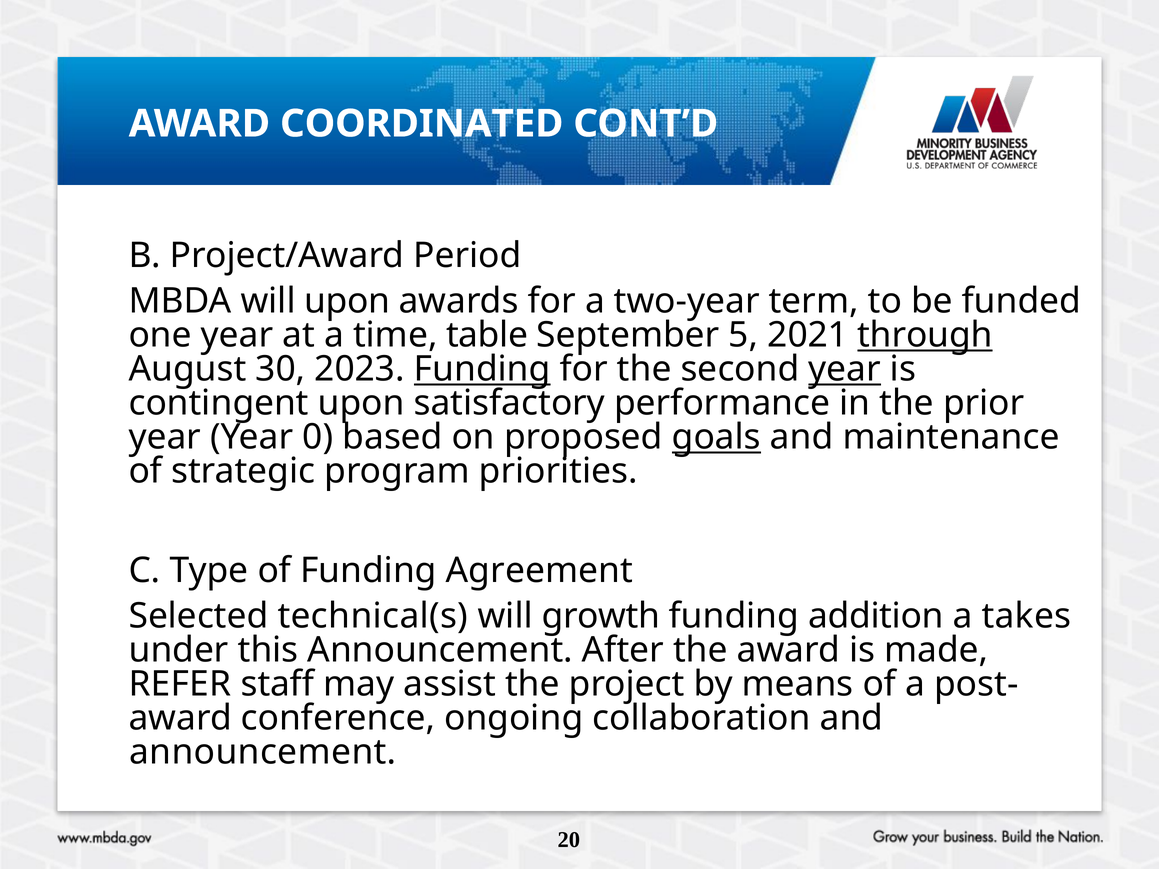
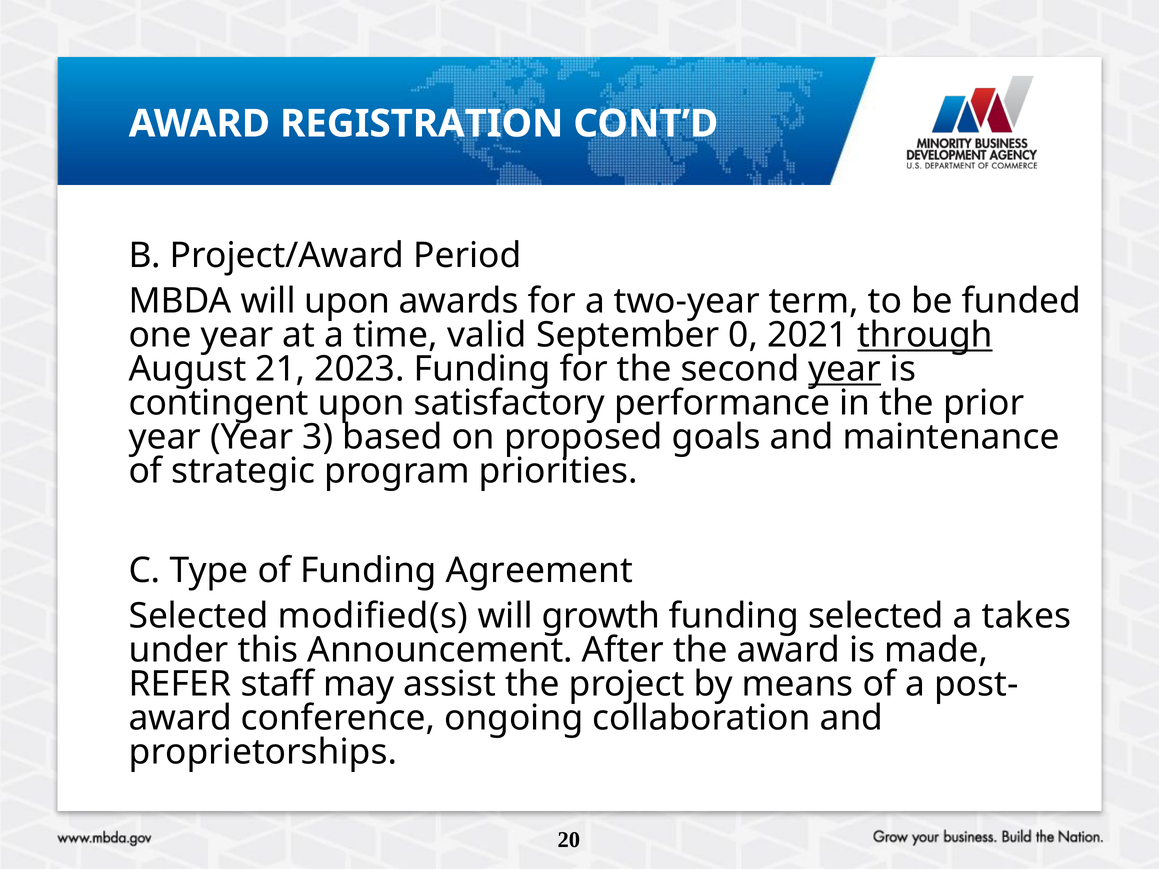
COORDINATED: COORDINATED -> REGISTRATION (422, 124)
table: table -> valid (487, 335)
5: 5 -> 0 (743, 335)
30: 30 -> 21 (280, 369)
Funding underline: present -> none (482, 369)
0: 0 -> 3 (318, 437)
goals underline: present -> none (716, 437)
technical(s: technical(s -> modified(s (373, 616)
funding addition: addition -> selected (876, 616)
announcement: announcement -> proprietorships (263, 752)
